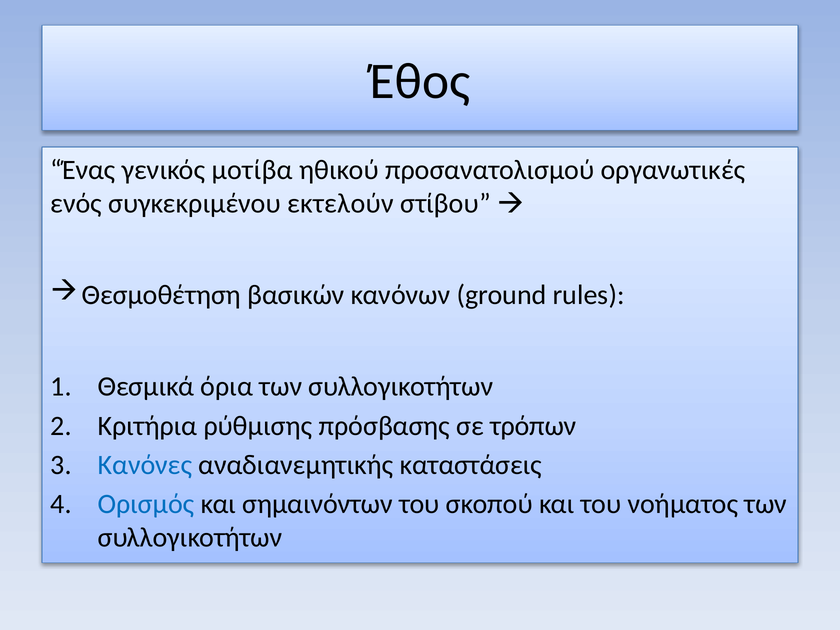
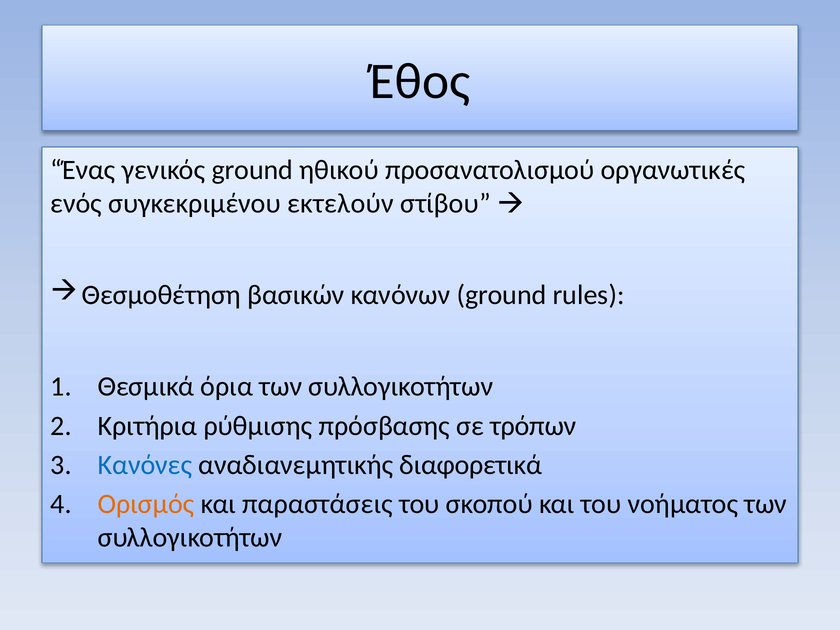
γενικός μοτίβα: μοτίβα -> ground (252, 170)
καταστάσεις: καταστάσεις -> διαφορετικά (471, 465)
Ορισμός colour: blue -> orange (146, 504)
σημαινόντων: σημαινόντων -> παραστάσεις (318, 504)
